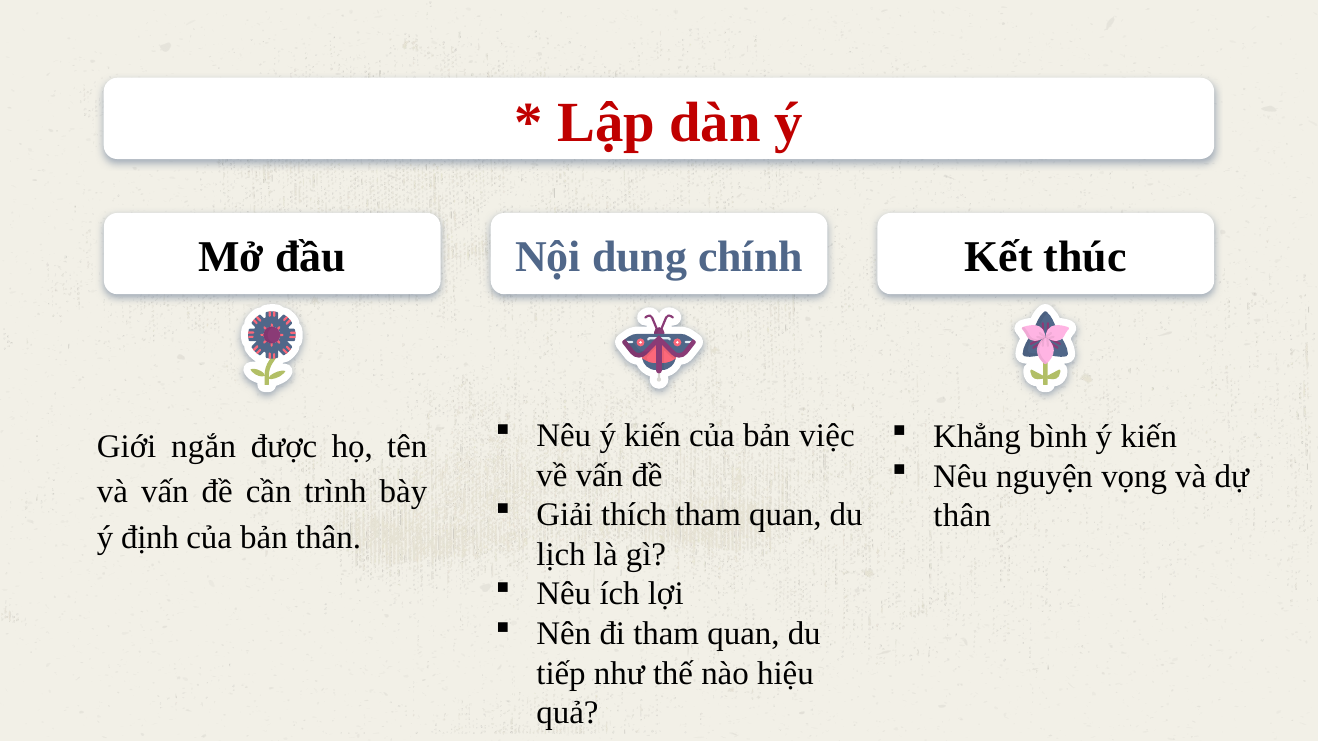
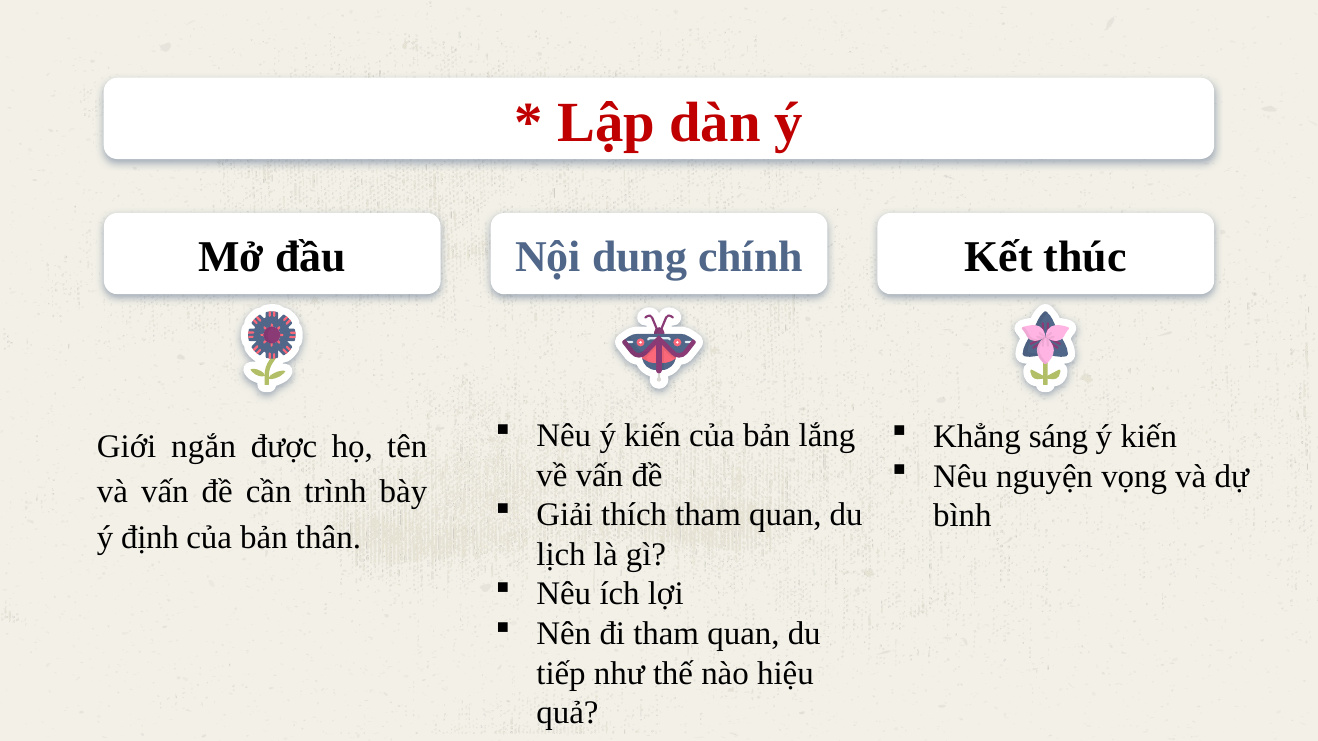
việc: việc -> lắng (827, 436)
bình: bình -> sáng (1059, 437)
thân: thân -> bình (962, 516)
